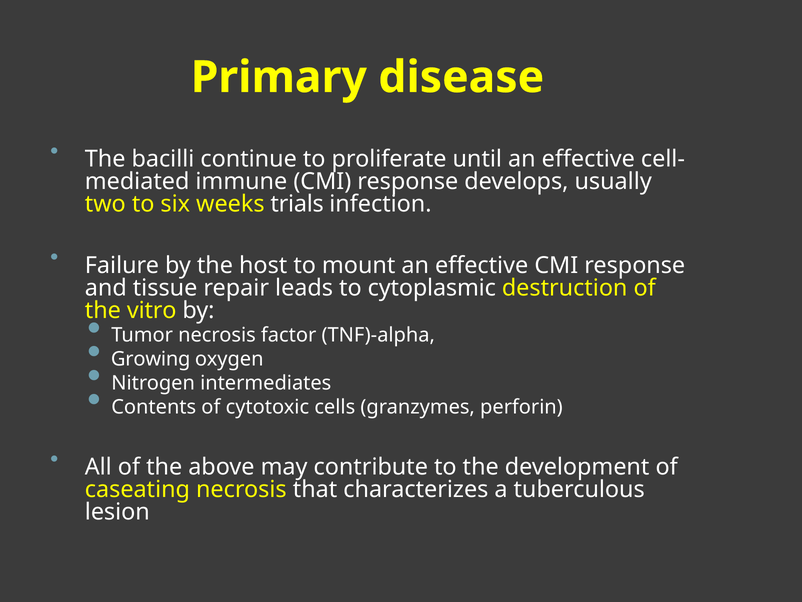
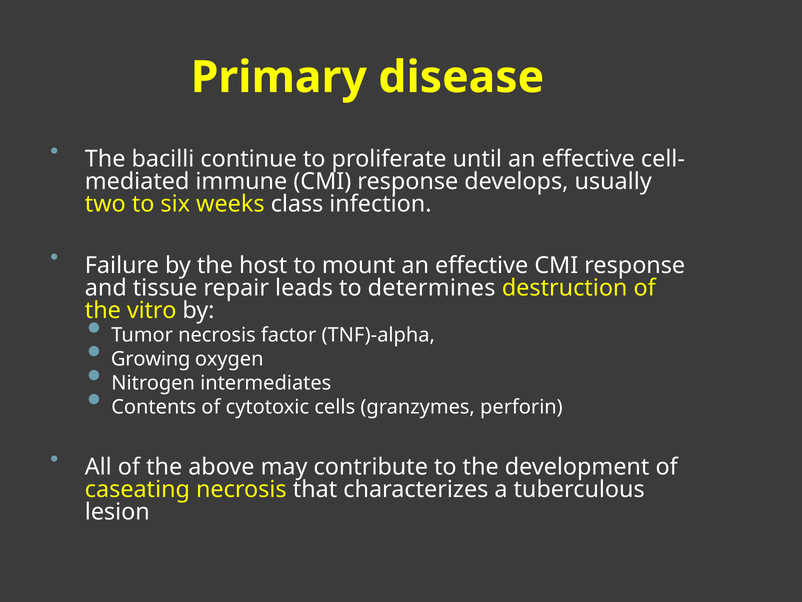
trials: trials -> class (297, 204)
cytoplasmic: cytoplasmic -> determines (432, 288)
